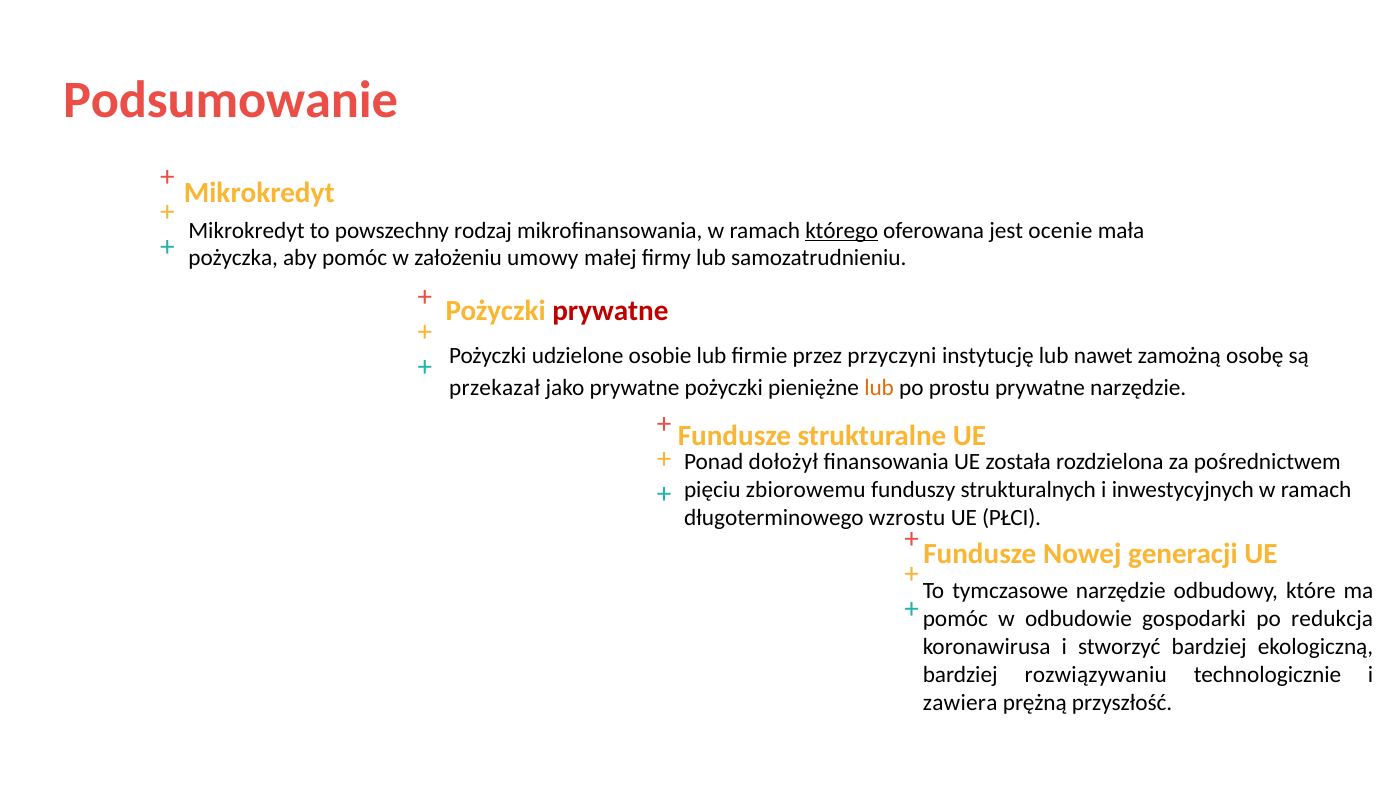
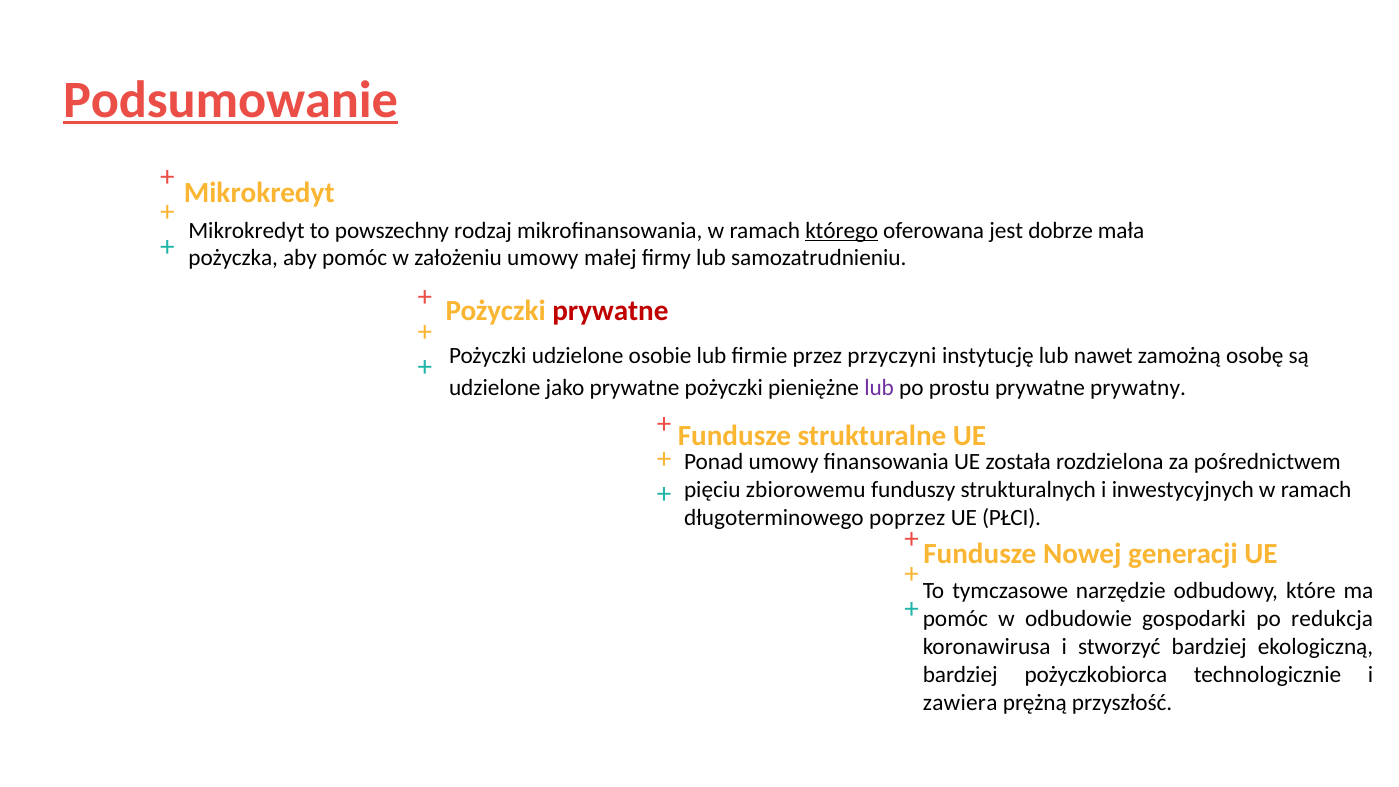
Podsumowanie underline: none -> present (231, 100)
ocenie: ocenie -> dobrze (1061, 230)
przekazał: przekazał -> udzielone (495, 388)
lub colour: orange -> purple (879, 388)
prywatne narzędzie: narzędzie -> prywatny (1138, 388)
Ponad dołożył: dołożył -> umowy (784, 462)
wzrostu: wzrostu -> poprzez (907, 518)
rozwiązywaniu: rozwiązywaniu -> pożyczkobiorca (1096, 674)
